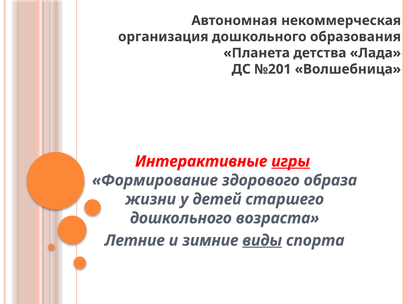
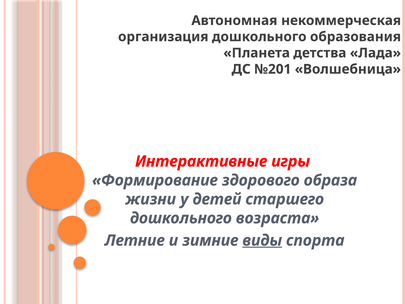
игры underline: present -> none (291, 161)
